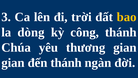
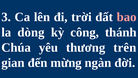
bao colour: yellow -> pink (127, 17)
thương gian: gian -> trên (125, 47)
đến thánh: thánh -> mừng (66, 62)
